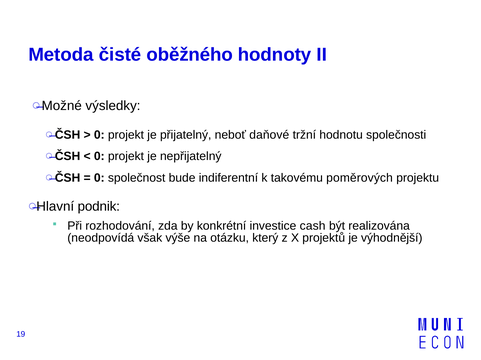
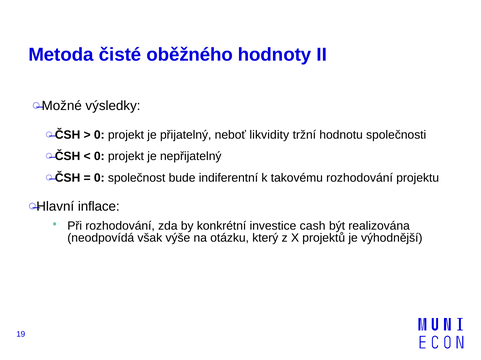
daňové: daňové -> likvidity (269, 135)
takovému poměrových: poměrových -> rozhodování (360, 178)
podnik: podnik -> inflace (99, 207)
